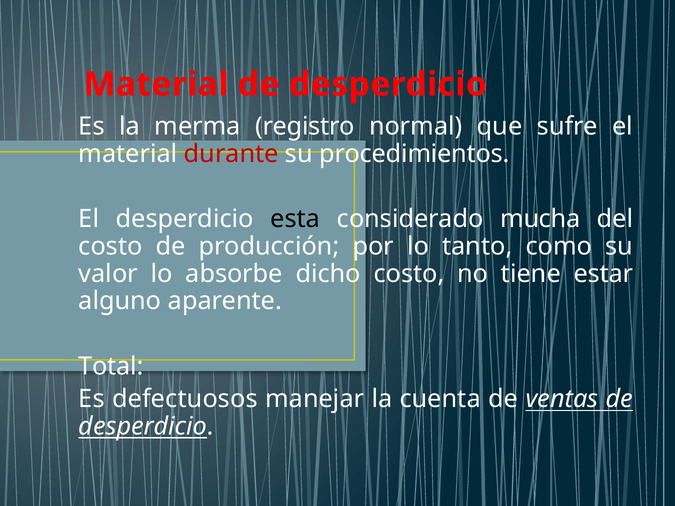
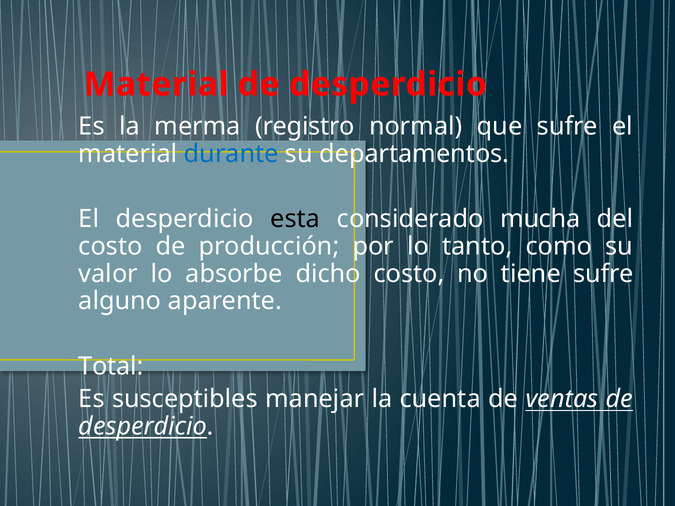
durante colour: red -> blue (231, 154)
procedimientos: procedimientos -> departamentos (414, 154)
tiene estar: estar -> sufre (603, 274)
defectuosos: defectuosos -> susceptibles (185, 399)
